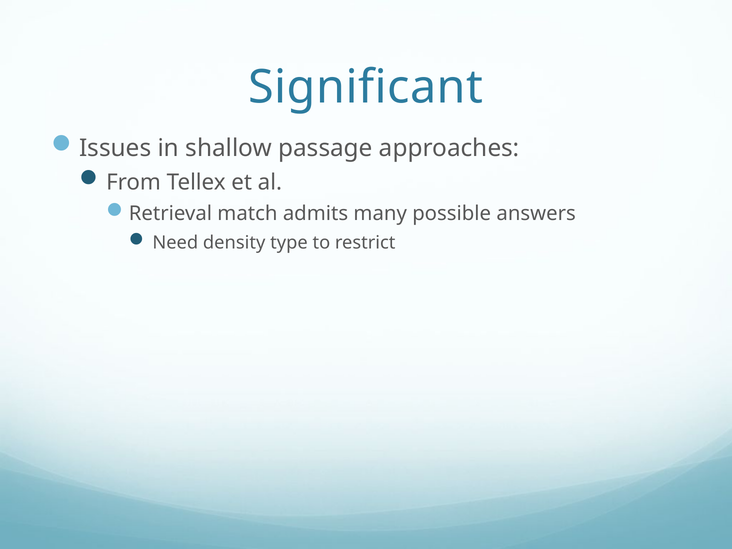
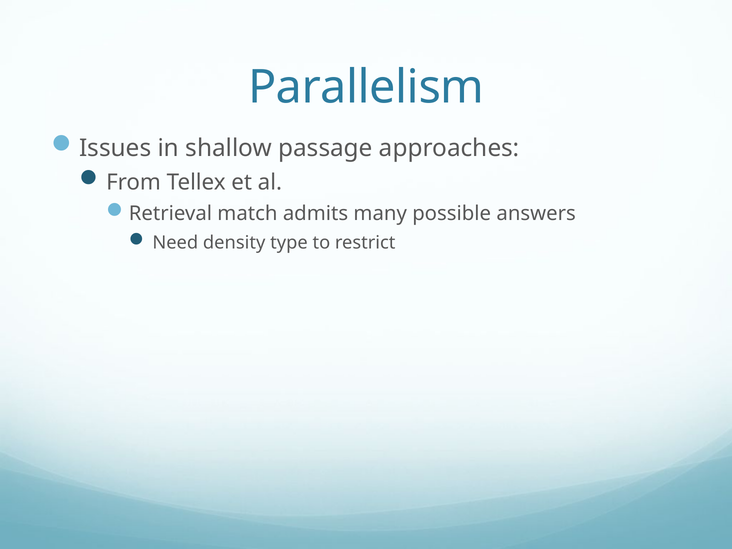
Significant: Significant -> Parallelism (366, 87)
